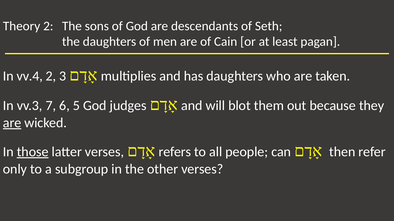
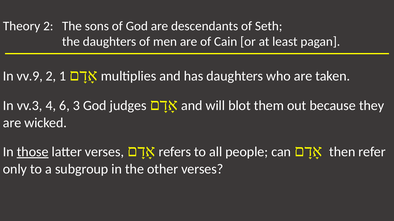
vv.4: vv.4 -> vv.9 (30, 76)
3: 3 -> 1 (63, 76)
7: 7 -> 4 (51, 106)
5: 5 -> 3 (76, 106)
are underline: present -> none (12, 123)
